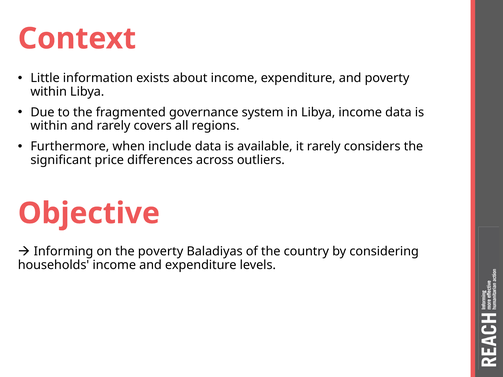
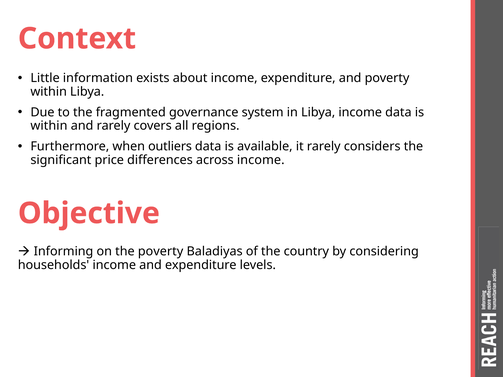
include: include -> outliers (170, 146)
across outliers: outliers -> income (261, 160)
